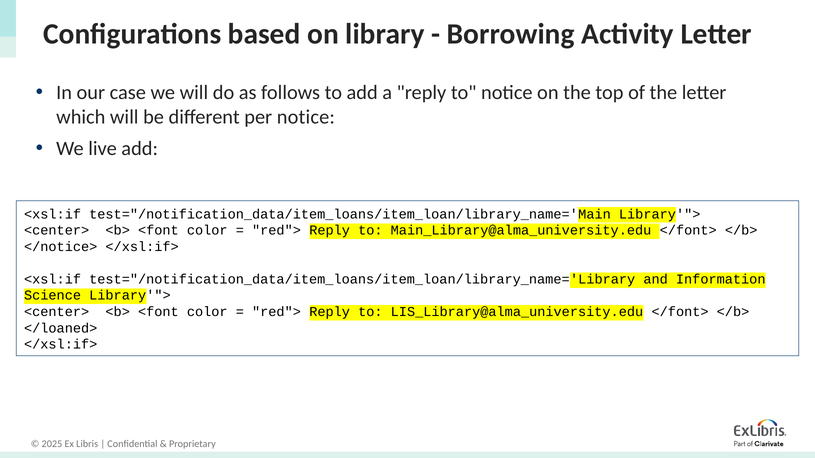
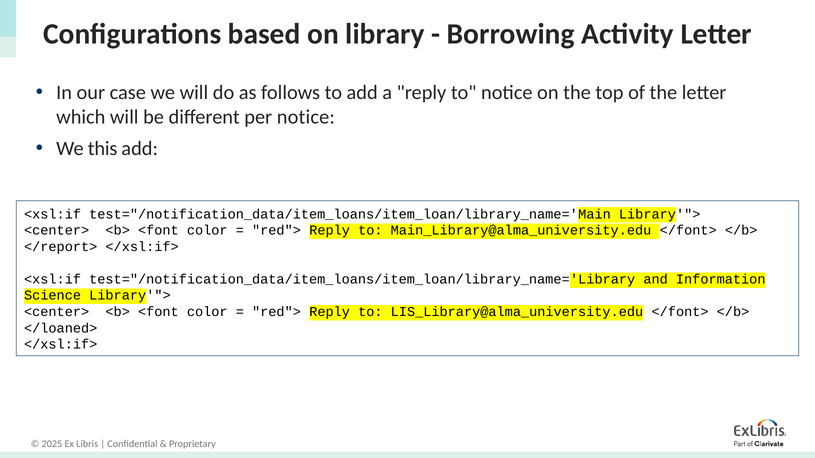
live: live -> this (103, 149)
</notice>: </notice> -> </report> (61, 247)
